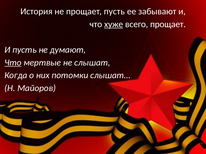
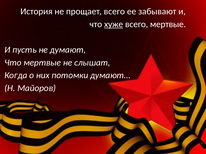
прощает пусть: пусть -> всего (114, 11)
всего прощает: прощает -> мертвые (168, 24)
Что underline: present -> none (13, 63)
слышат…: слышат… -> думают… (110, 76)
